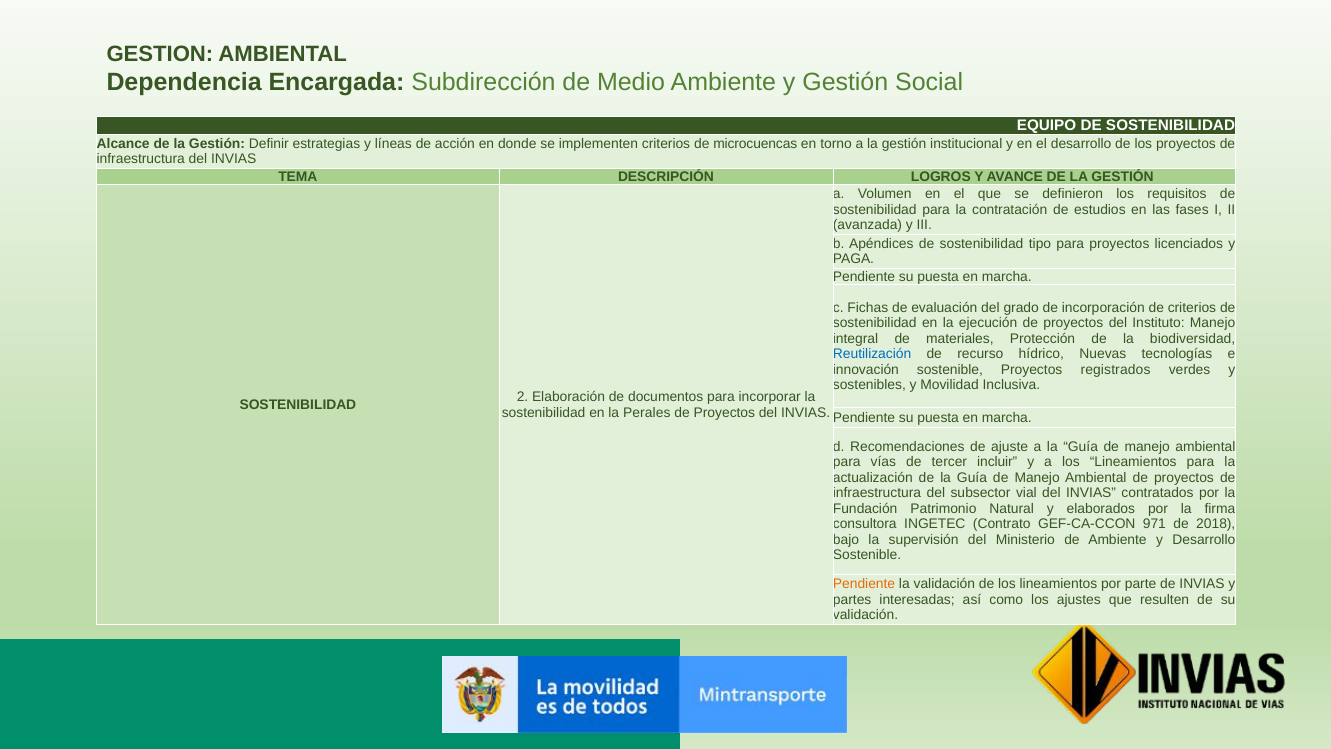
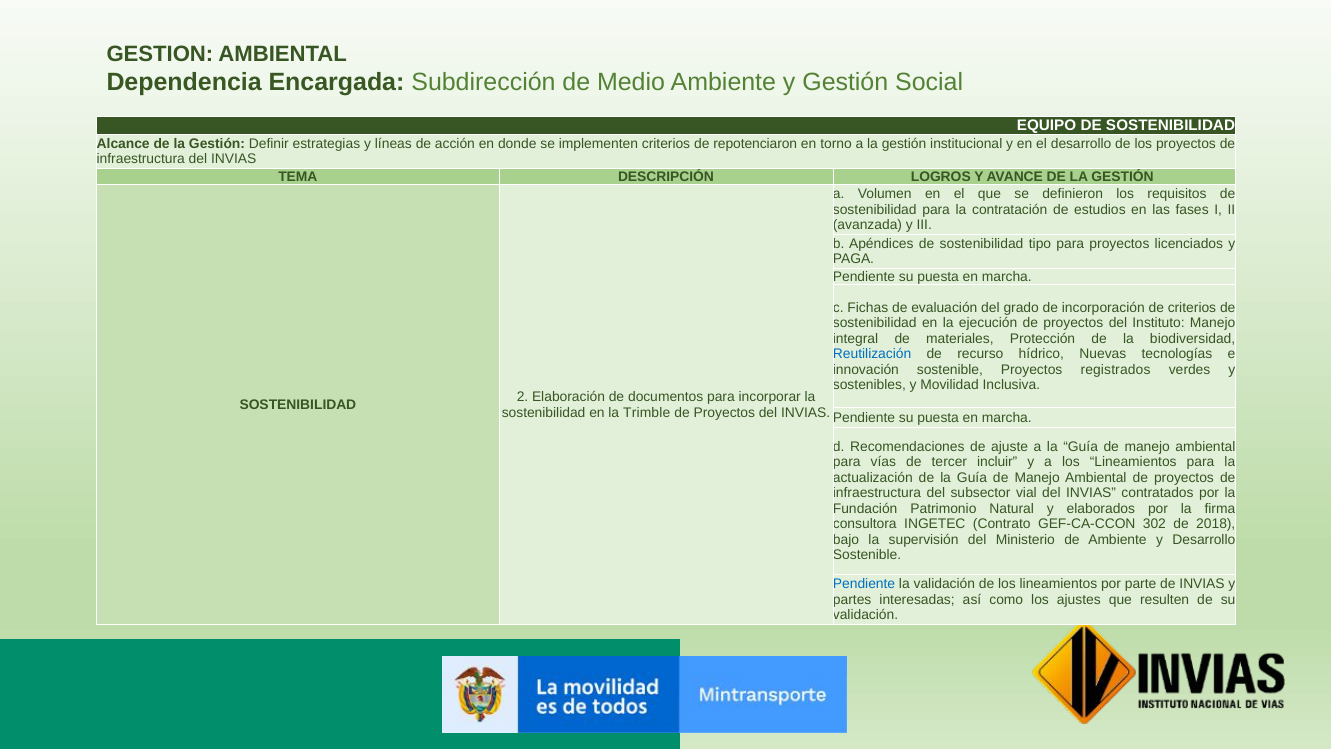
microcuencas: microcuencas -> repotenciaron (755, 144)
Perales: Perales -> Trimble (647, 412)
971: 971 -> 302 (1154, 524)
Pendiente colour: orange -> blue (864, 584)
